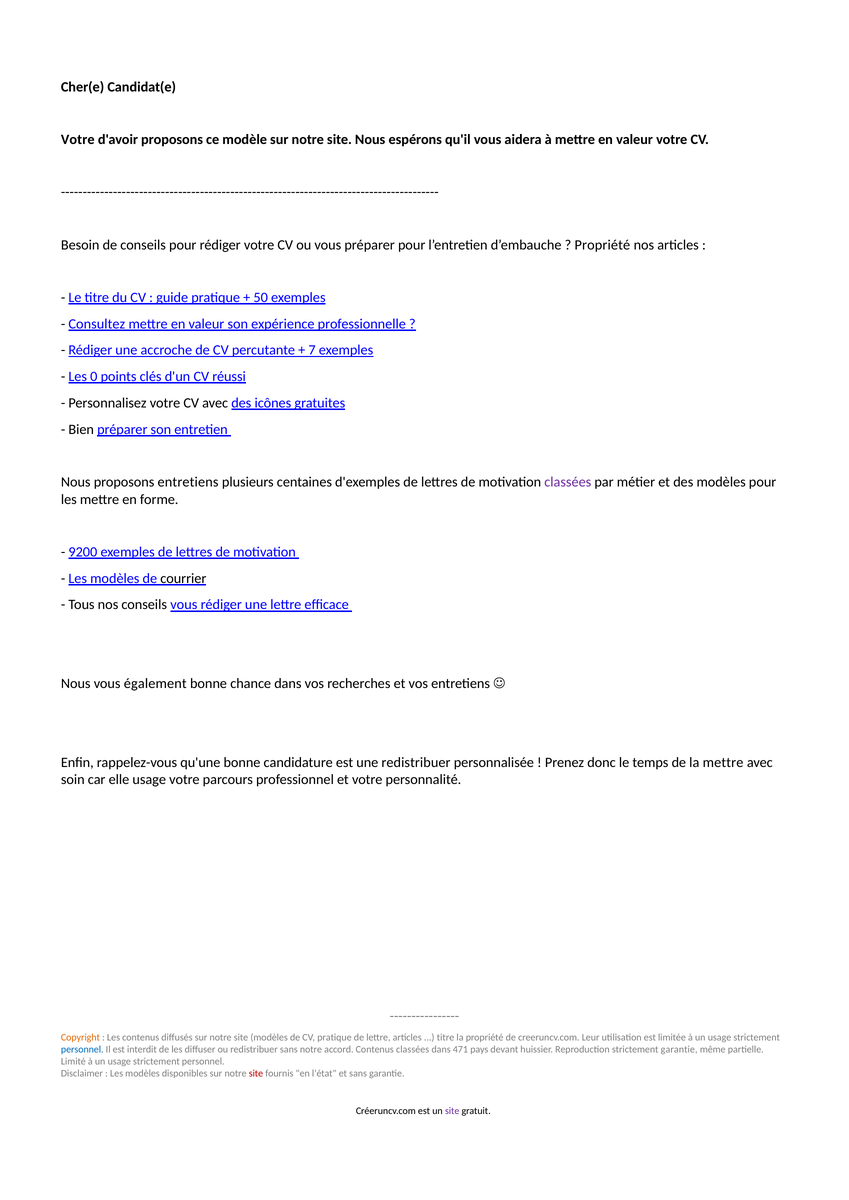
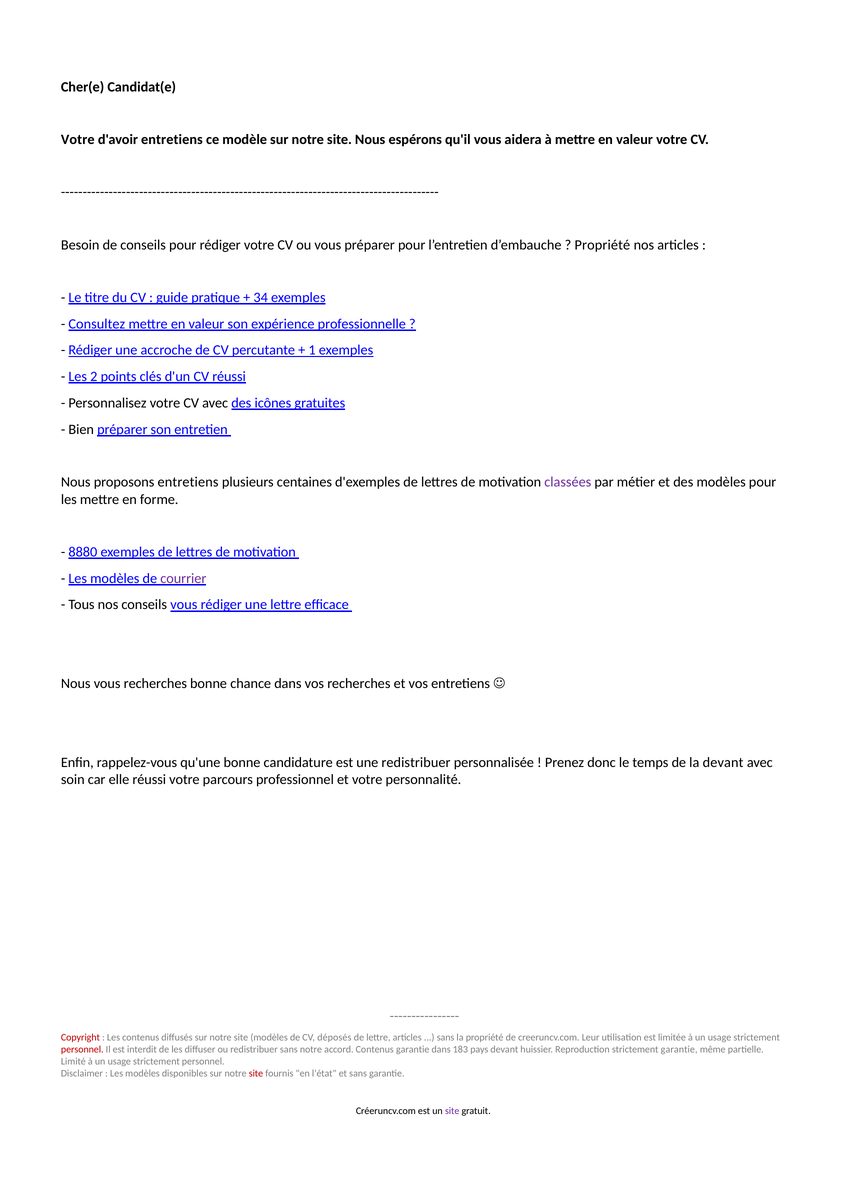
d'avoir proposons: proposons -> entretiens (172, 140)
50: 50 -> 34 (261, 297)
7: 7 -> 1 (312, 350)
0: 0 -> 2 (94, 377)
9200: 9200 -> 8880 (83, 552)
courrier colour: black -> purple (183, 578)
vous également: également -> recherches (155, 684)
la mettre: mettre -> devant (723, 762)
elle usage: usage -> réussi (149, 780)
Copyright colour: orange -> red (80, 1037)
CV pratique: pratique -> déposés (334, 1037)
titre: titre -> sans (446, 1037)
personnel colour: blue -> red (82, 1049)
Contenus classées: classées -> garantie (413, 1049)
471: 471 -> 183 (460, 1049)
